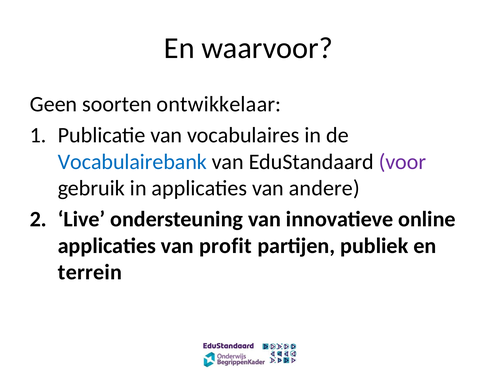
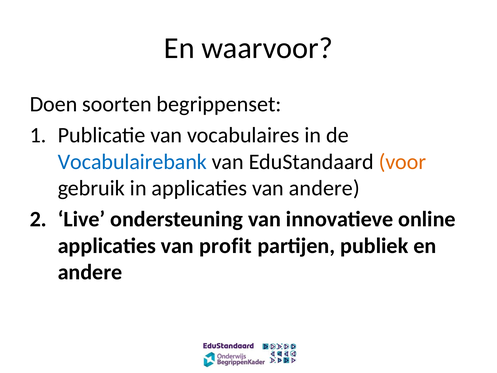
Geen: Geen -> Doen (54, 104)
ontwikkelaar: ontwikkelaar -> begrippenset (219, 104)
voor colour: purple -> orange (402, 162)
terrein: terrein -> andere (90, 272)
